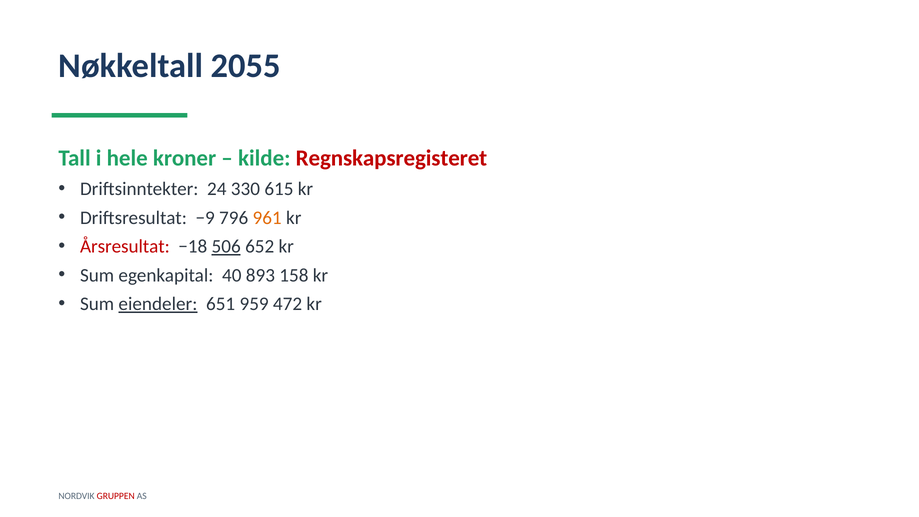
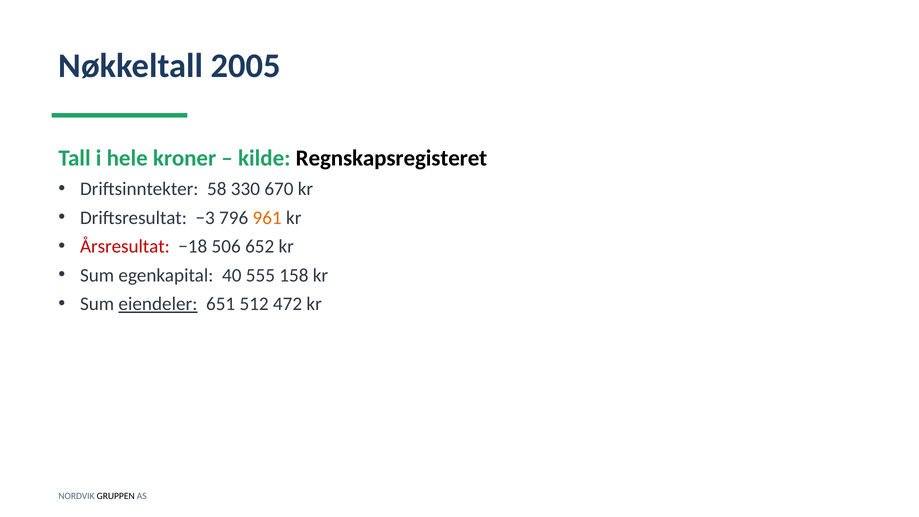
2055: 2055 -> 2005 (246, 66)
Regnskapsregisteret colour: red -> black (391, 158)
24: 24 -> 58 (217, 189)
615: 615 -> 670 (279, 189)
−9: −9 -> −3 (205, 218)
506 underline: present -> none (226, 246)
893: 893 -> 555 (260, 275)
959: 959 -> 512 (254, 304)
GRUPPEN colour: red -> black (116, 496)
